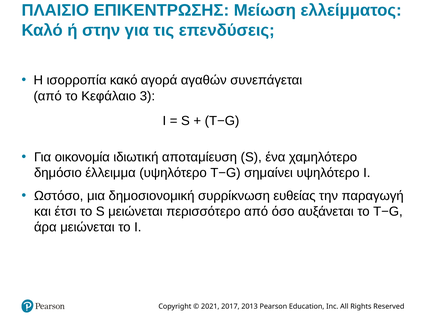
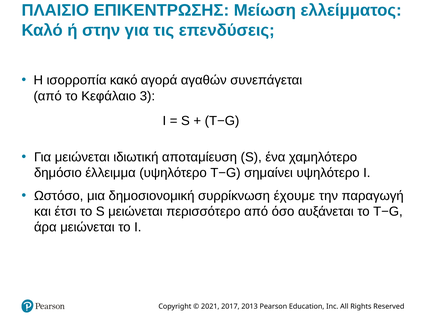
Για οικονομία: οικονομία -> μειώνεται (82, 157)
ευθείας: ευθείας -> έχουμε (294, 196)
